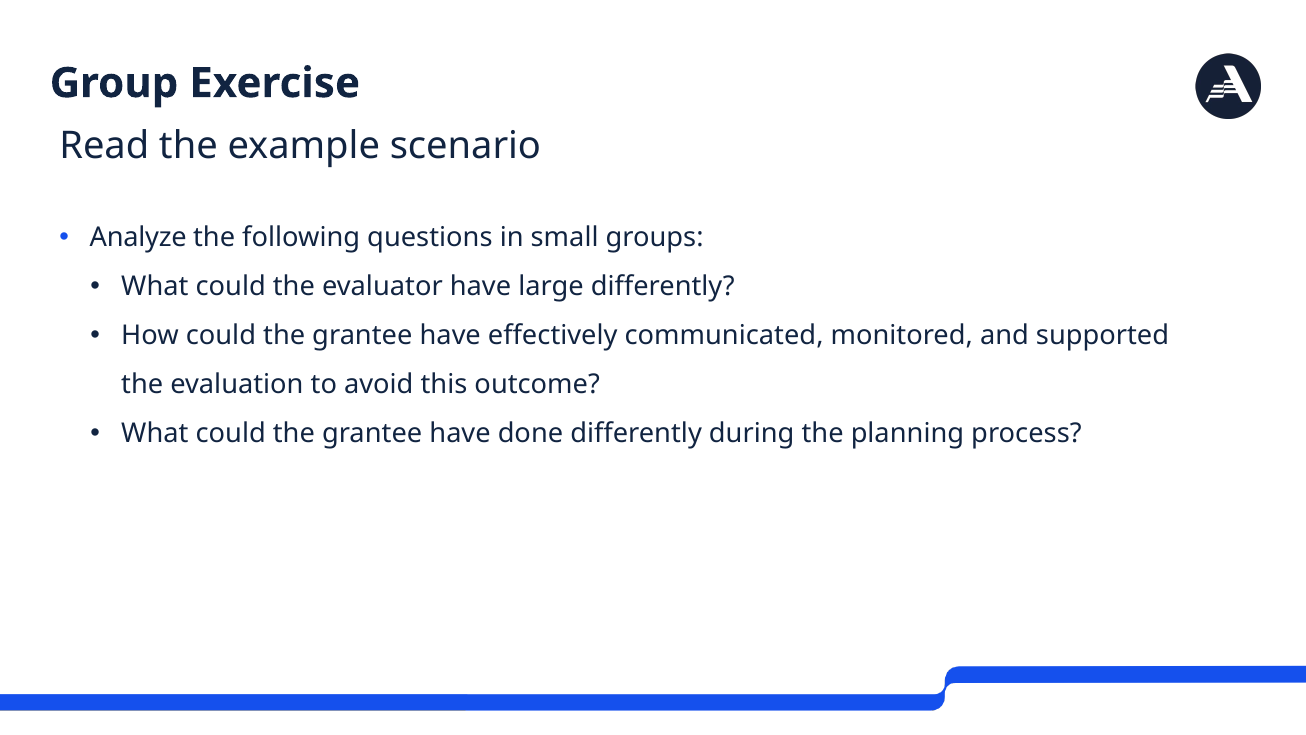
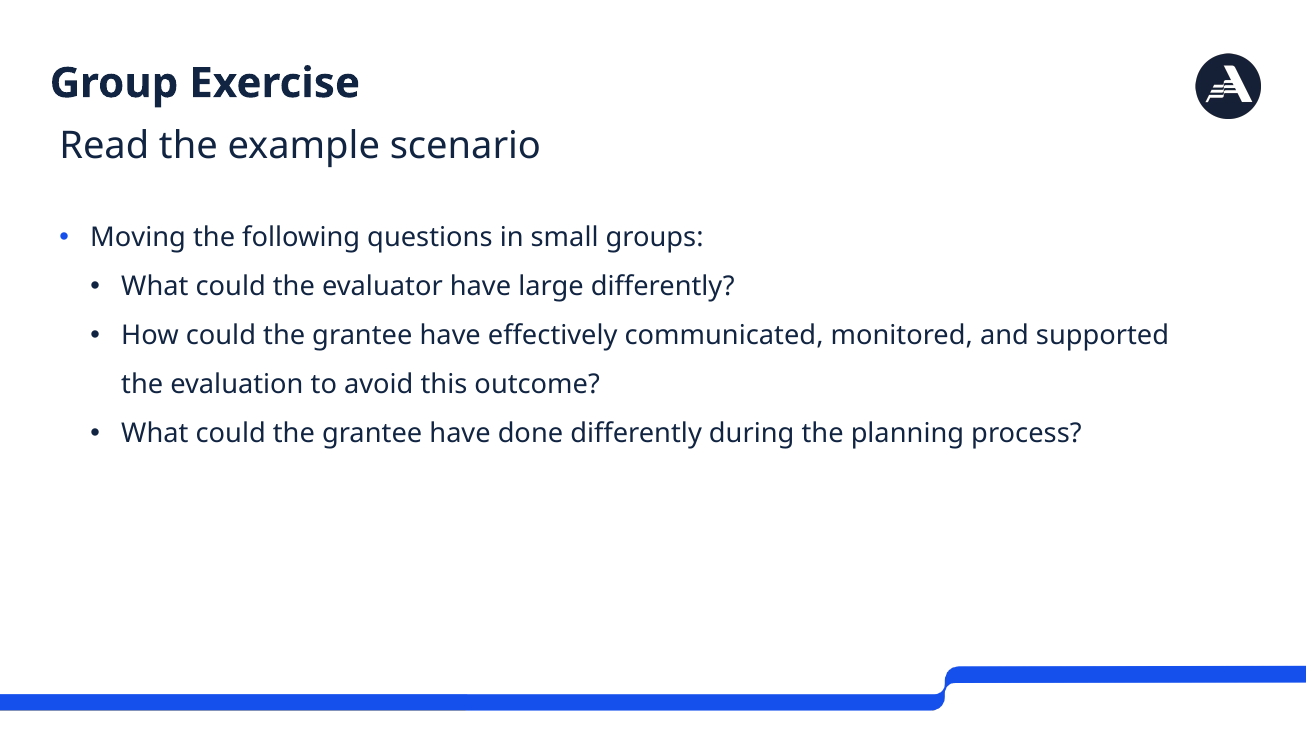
Analyze: Analyze -> Moving (138, 237)
